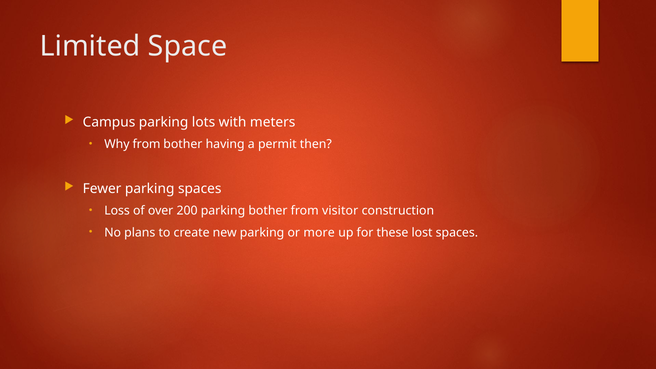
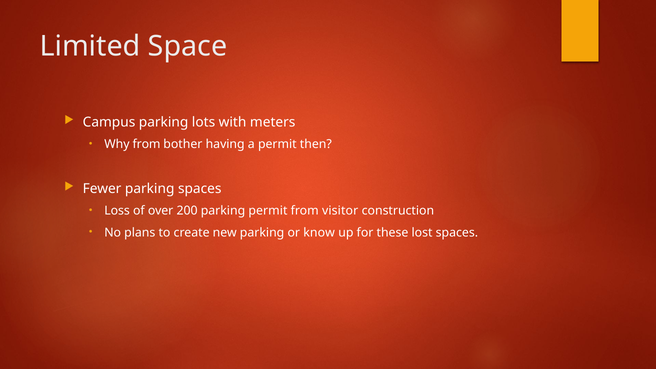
parking bother: bother -> permit (268, 211)
more: more -> know (319, 232)
